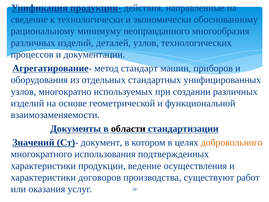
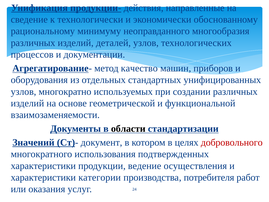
стандарт: стандарт -> качество (139, 68)
добровольного colour: orange -> red (232, 142)
договоров: договоров -> категории (100, 177)
существуют: существуют -> потребителя (209, 177)
